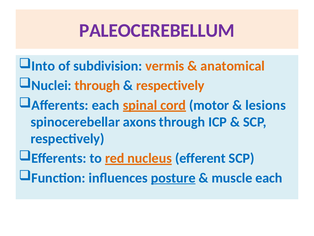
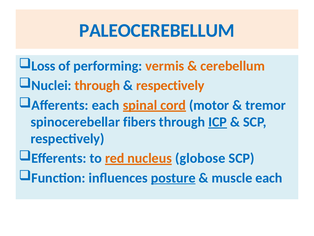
PALEOCEREBELLUM colour: purple -> blue (157, 30)
Into: Into -> Loss (43, 66)
subdivision: subdivision -> performing (108, 66)
anatomical: anatomical -> cerebellum (233, 66)
lesions: lesions -> tremor (266, 105)
axons: axons -> fibers (139, 122)
ICP underline: none -> present (218, 122)
efferent: efferent -> globose (200, 158)
